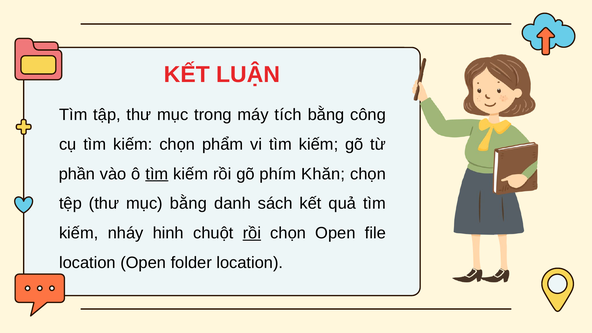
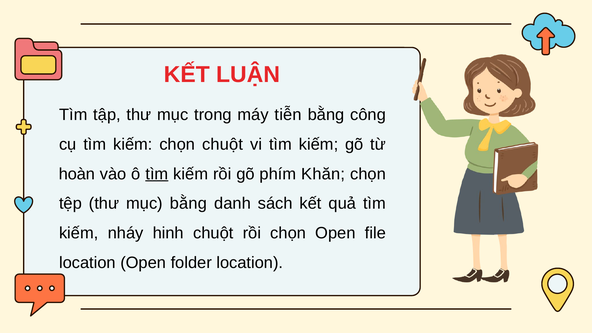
tích: tích -> tiễn (288, 115)
chọn phẩm: phẩm -> chuột (223, 144)
phần: phần -> hoàn (77, 174)
rồi underline: present -> none (252, 233)
